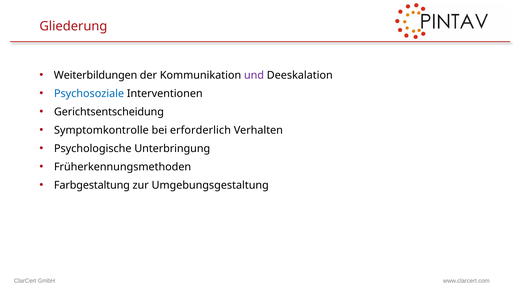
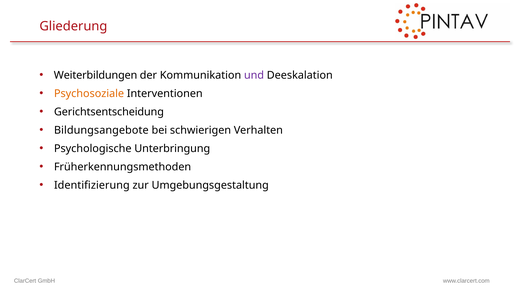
Psychosoziale colour: blue -> orange (89, 94)
Symptomkontrolle: Symptomkontrolle -> Bildungsangebote (101, 130)
erforderlich: erforderlich -> schwierigen (200, 130)
Farbgestaltung: Farbgestaltung -> Identifizierung (92, 185)
